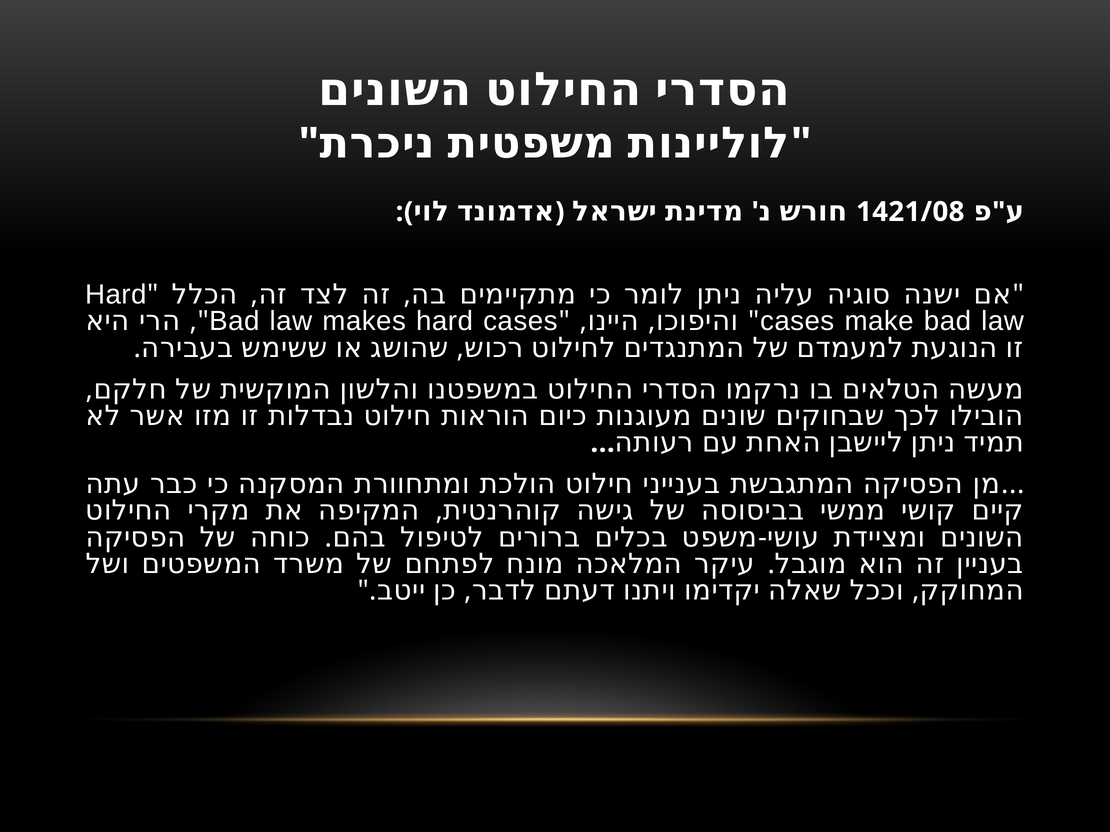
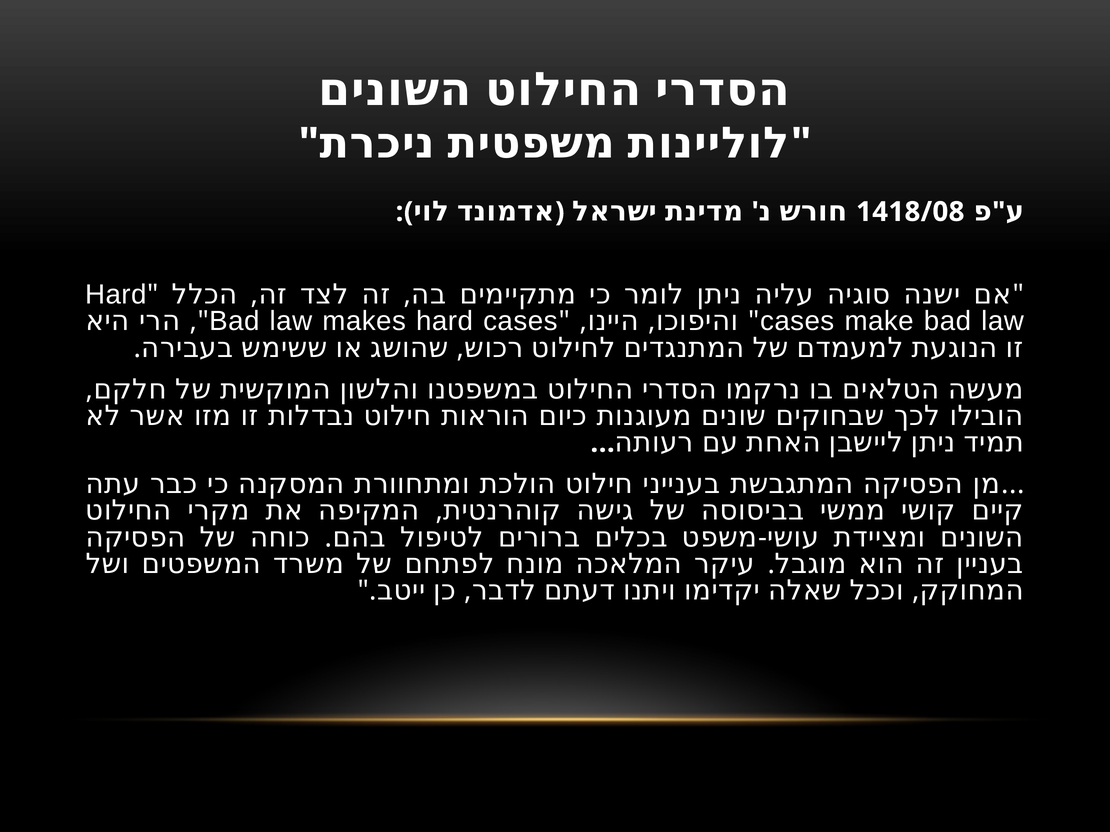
1421/08: 1421/08 -> 1418/08 (910, 212)
